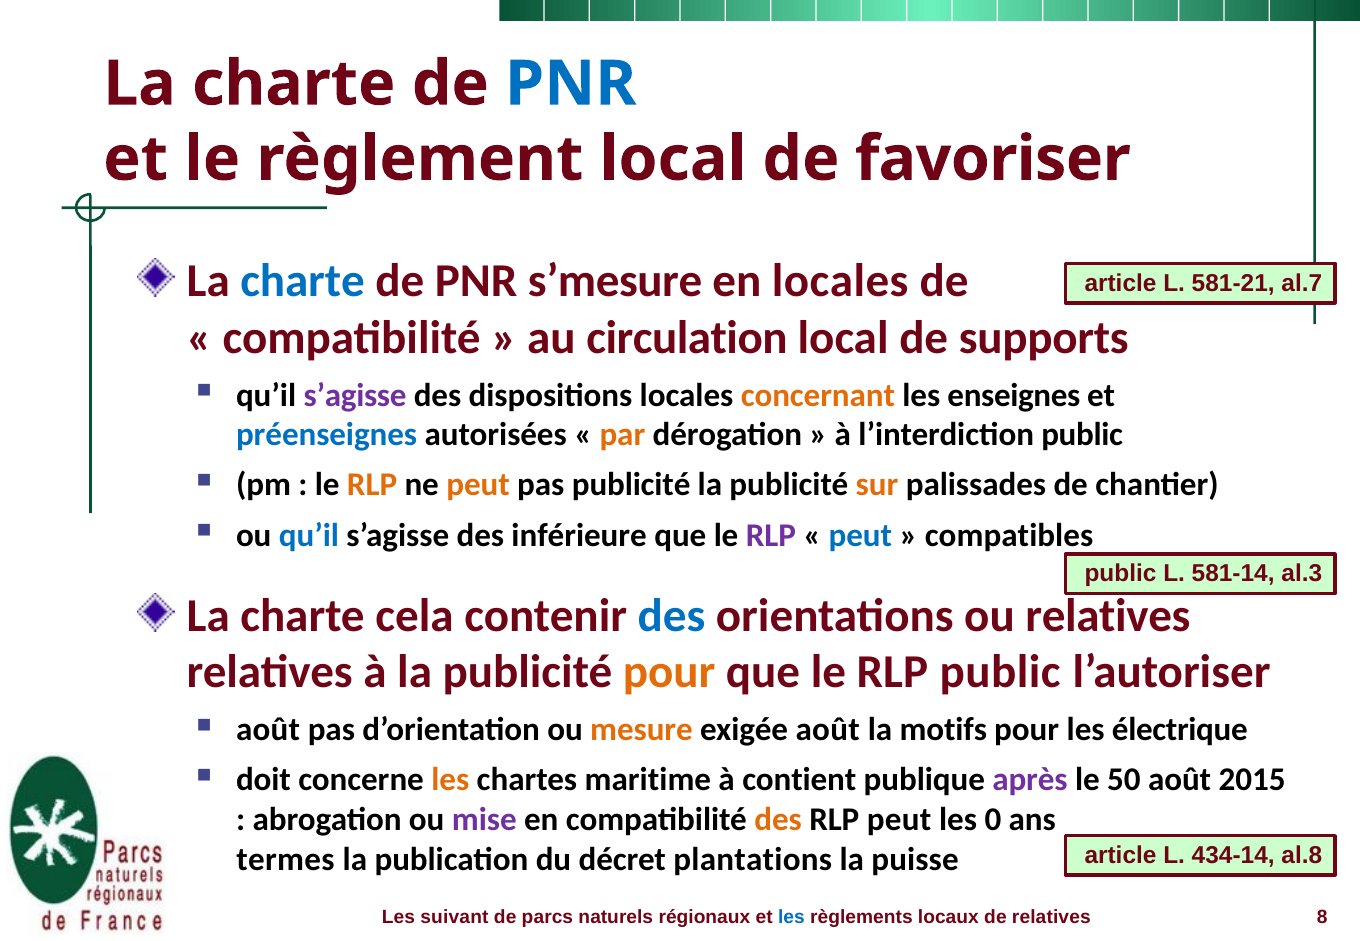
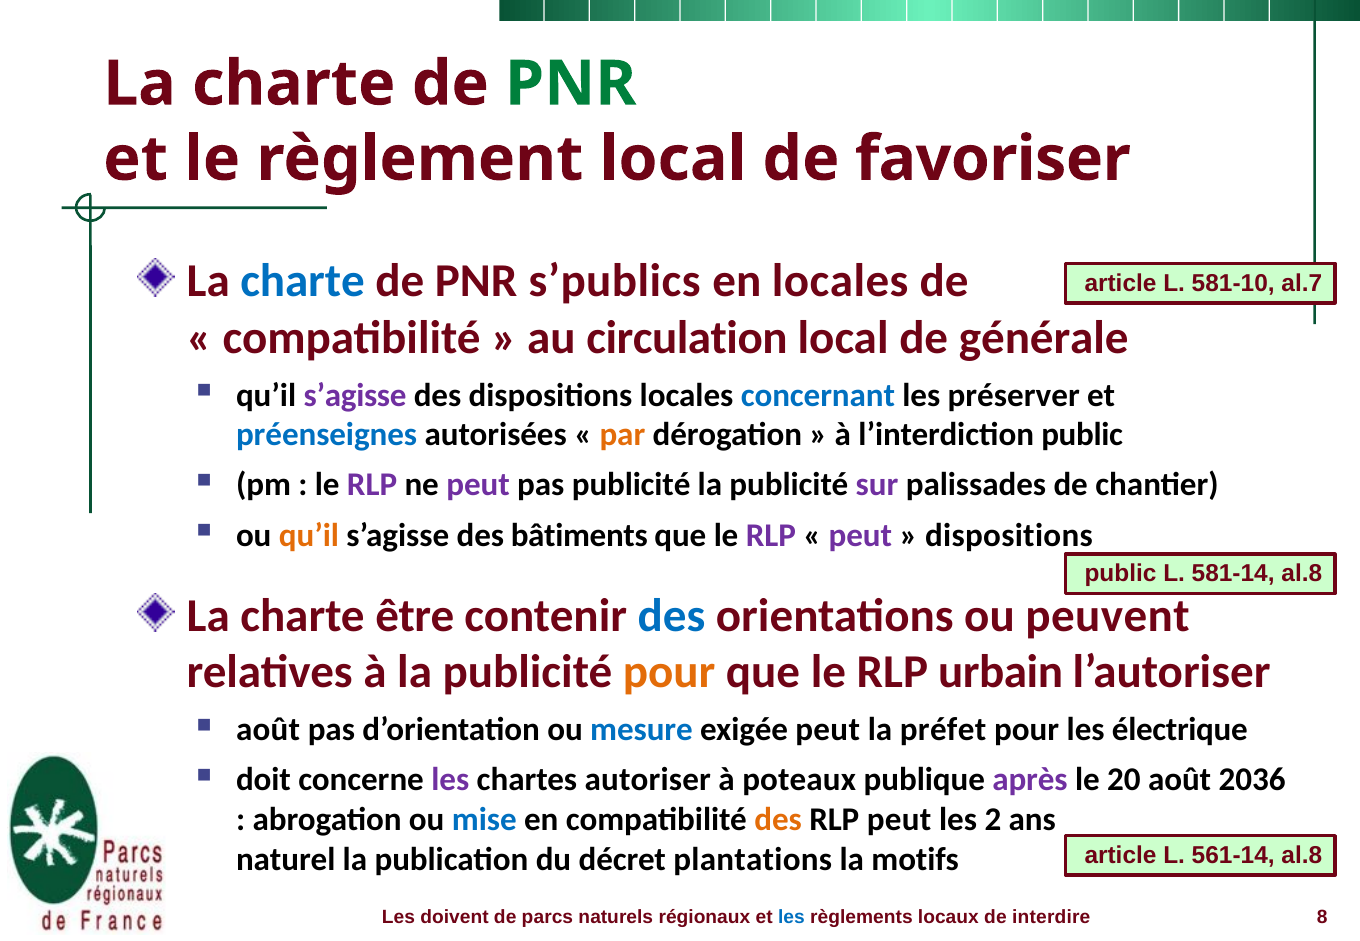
PNR colour: blue -> green (571, 84)
s’mesure: s’mesure -> s’publics (615, 281)
581-21: 581-21 -> 581-10 (1233, 283)
supports: supports -> générale (1044, 338)
concernant colour: orange -> blue (818, 395)
enseignes: enseignes -> préserver (1014, 395)
RLP colour: orange -> purple (372, 485)
peut colour: orange -> purple (478, 485)
sur colour: orange -> purple (877, 485)
qu’il colour: blue -> orange (309, 535)
inférieure: inférieure -> bâtiments (579, 535)
peut colour: blue -> purple (860, 535)
compatibles: compatibles -> dispositions (1009, 535)
581-14 al.3: al.3 -> al.8 (1302, 574)
cela: cela -> être (415, 616)
ou relatives: relatives -> peuvent (1108, 616)
RLP public: public -> urbain (1001, 672)
mesure colour: orange -> blue (642, 730)
exigée août: août -> peut (828, 730)
motifs: motifs -> préfet (943, 730)
les colour: orange -> purple (450, 780)
maritime: maritime -> autoriser (648, 780)
contient: contient -> poteaux (799, 780)
50: 50 -> 20 (1124, 780)
2015: 2015 -> 2036 (1252, 780)
mise colour: purple -> blue (484, 820)
0: 0 -> 2 (993, 820)
434-14: 434-14 -> 561-14 (1233, 856)
termes: termes -> naturel (286, 860)
puisse: puisse -> motifs (915, 860)
suivant: suivant -> doivent (455, 918)
de relatives: relatives -> interdire (1051, 918)
